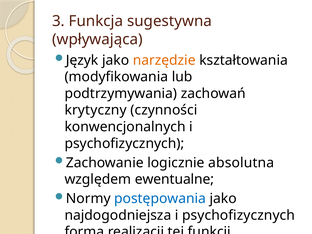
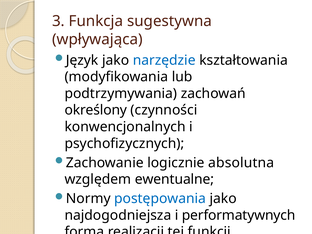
narzędzie colour: orange -> blue (164, 60)
krytyczny: krytyczny -> określony (96, 110)
najdogodniejsza i psychofizycznych: psychofizycznych -> performatywnych (239, 215)
